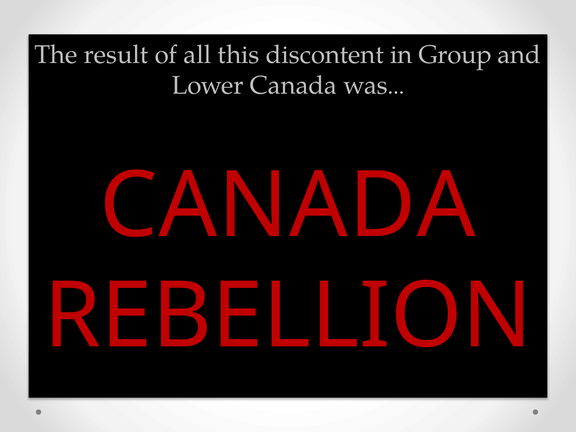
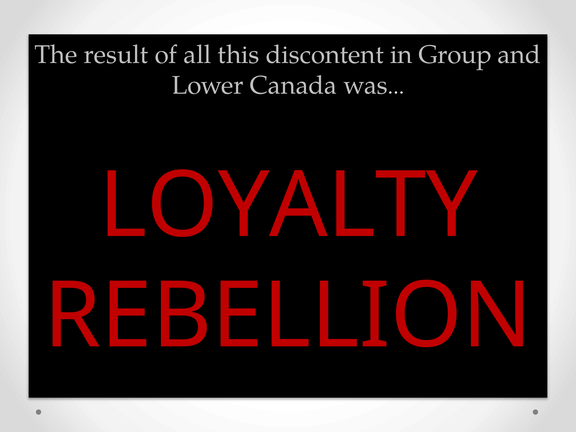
CANADA: CANADA -> LOYALTY (288, 206)
